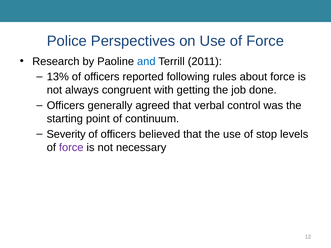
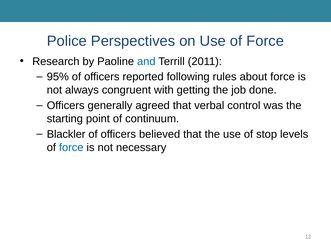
13%: 13% -> 95% (58, 77)
Severity: Severity -> Blackler (66, 134)
force colour: purple -> blue (71, 148)
